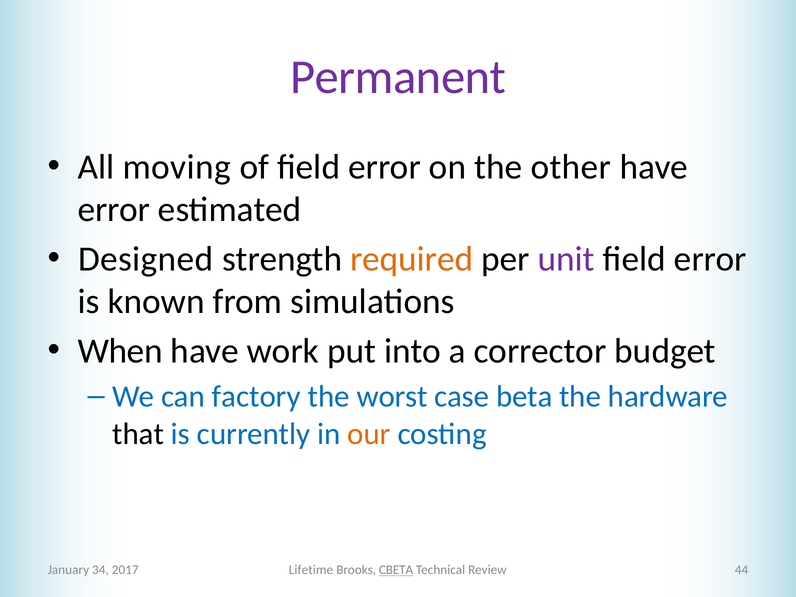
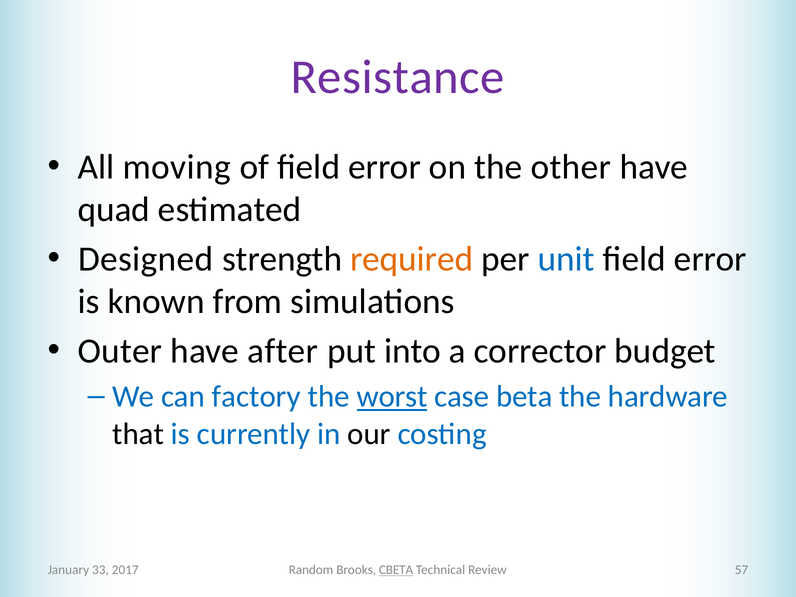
Permanent: Permanent -> Resistance (398, 77)
error: error -> quad (114, 209)
unit colour: purple -> blue (566, 259)
When: When -> Outer (120, 351)
work: work -> after (283, 351)
worst underline: none -> present (392, 397)
our colour: orange -> black (369, 434)
34: 34 -> 33 (101, 570)
Lifetime: Lifetime -> Random (311, 570)
44: 44 -> 57 (742, 570)
